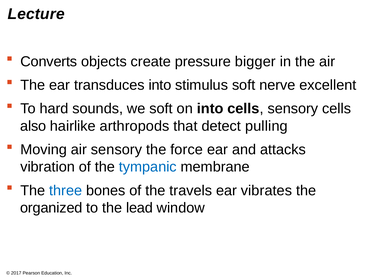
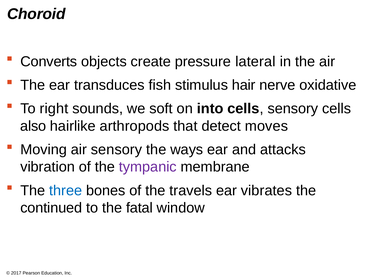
Lecture: Lecture -> Choroid (36, 14)
bigger: bigger -> lateral (255, 61)
transduces into: into -> fish (160, 85)
stimulus soft: soft -> hair (244, 85)
excellent: excellent -> oxidative (328, 85)
hard: hard -> right (54, 109)
pulling: pulling -> moves (266, 126)
force: force -> ways (187, 150)
tympanic colour: blue -> purple (148, 167)
organized: organized -> continued (51, 208)
lead: lead -> fatal (139, 208)
